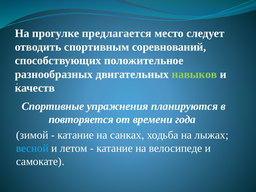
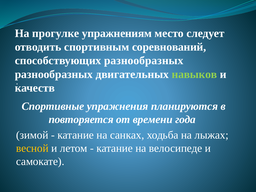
предлагается: предлагается -> упражнениям (117, 33)
способствующих положительное: положительное -> разнообразных (144, 61)
весной colour: light blue -> yellow (32, 148)
